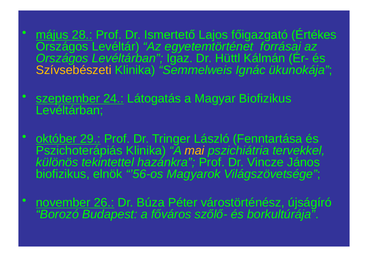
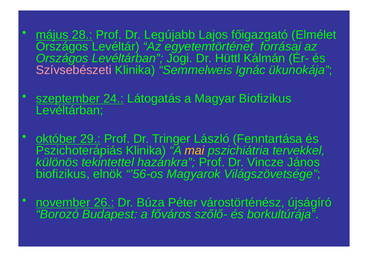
Ismertető: Ismertető -> Legújabb (170, 35)
Értékes: Értékes -> Elmélet (314, 35)
Igaz: Igaz -> Jogi (180, 58)
Szívsebészeti colour: yellow -> pink (74, 70)
